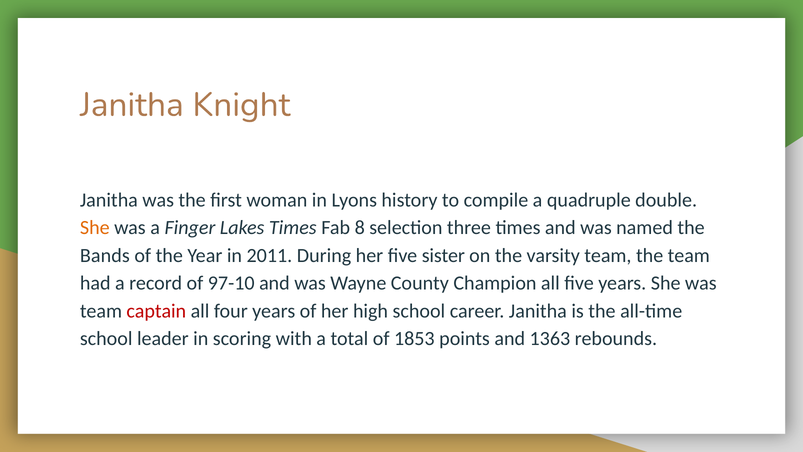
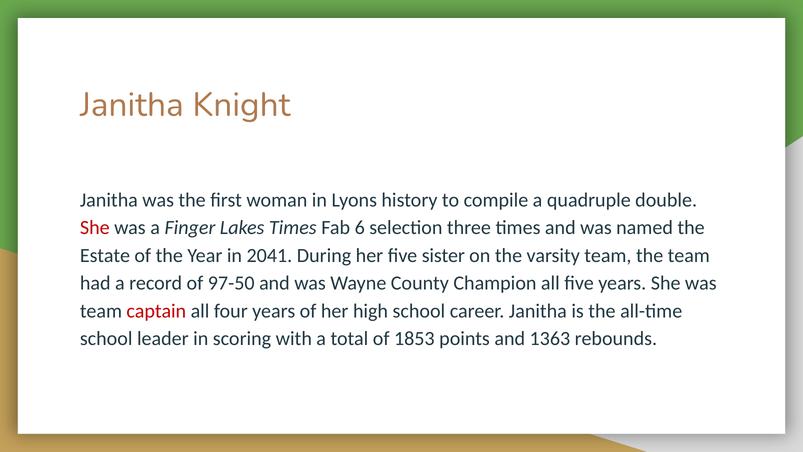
She colour: orange -> red (95, 228)
8: 8 -> 6 (360, 228)
Bands: Bands -> Estate (105, 255)
2011: 2011 -> 2041 (269, 255)
97-10: 97-10 -> 97-50 (231, 283)
